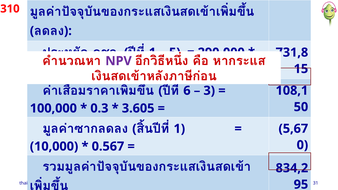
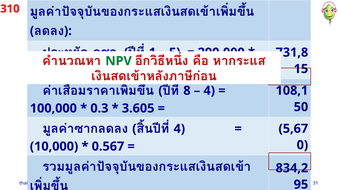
NPV colour: purple -> green (119, 61)
6: 6 -> 8 (187, 91)
3: 3 -> 4 (209, 91)
1: 1 -> 4 (179, 129)
